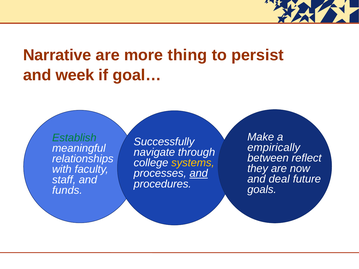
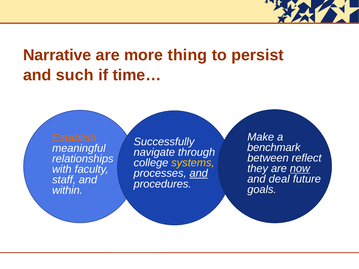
week: week -> such (75, 75)
goal…: goal… -> time… (137, 75)
Establish colour: green -> orange (74, 138)
empirically: empirically -> benchmark (274, 148)
now underline: none -> present (300, 169)
funds: funds -> within (67, 190)
